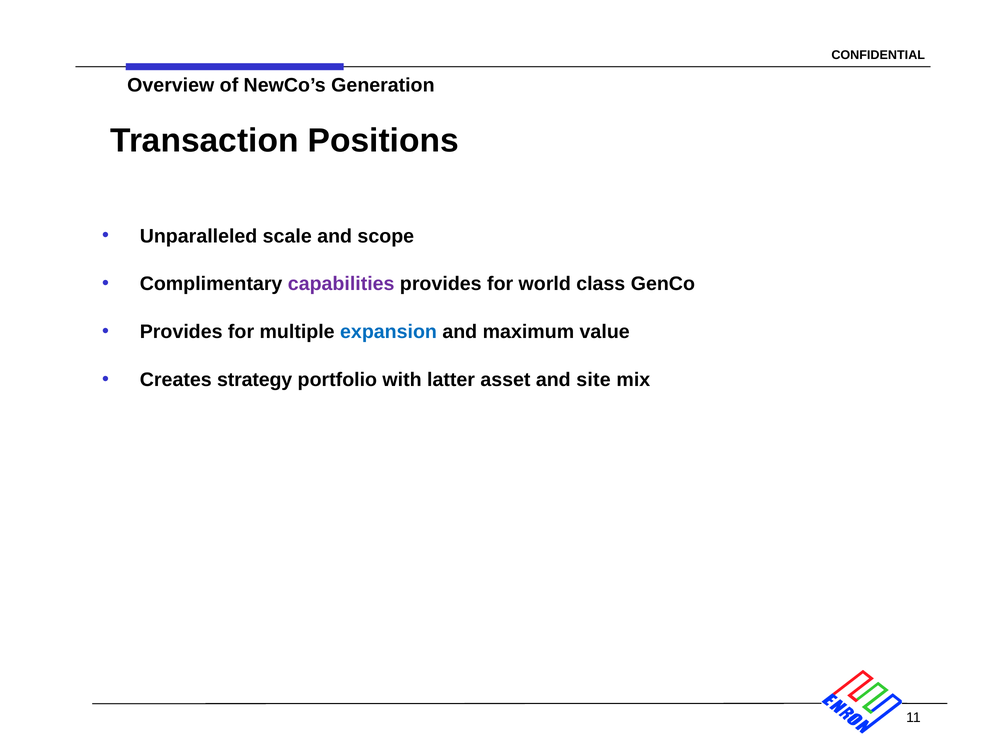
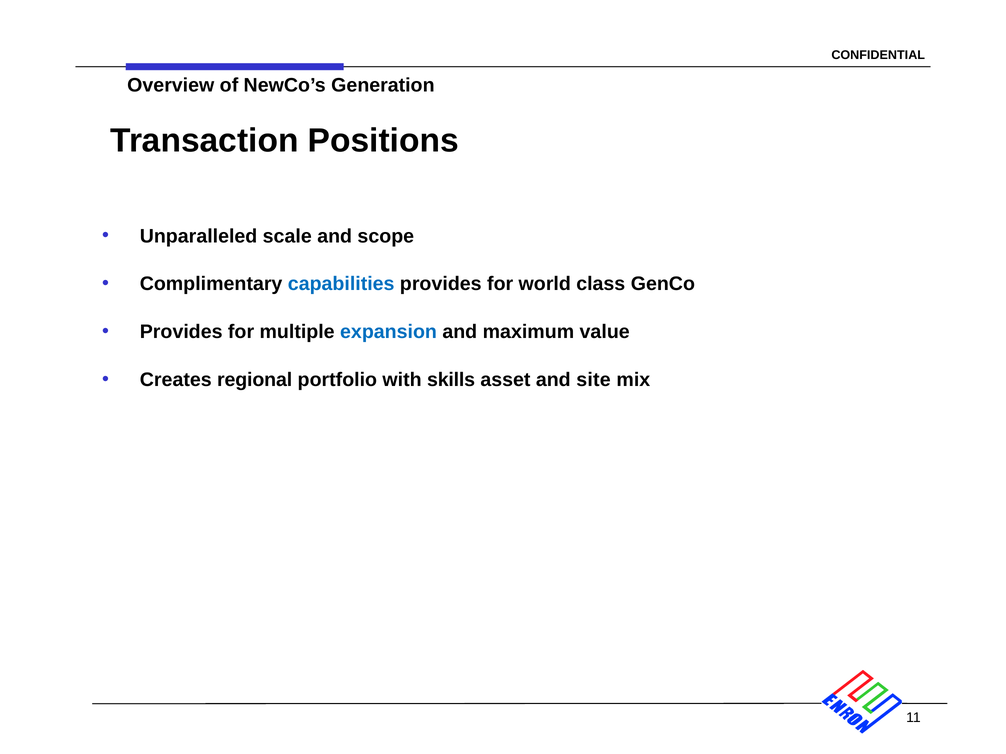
capabilities colour: purple -> blue (341, 284)
strategy: strategy -> regional (255, 380)
latter: latter -> skills (451, 380)
